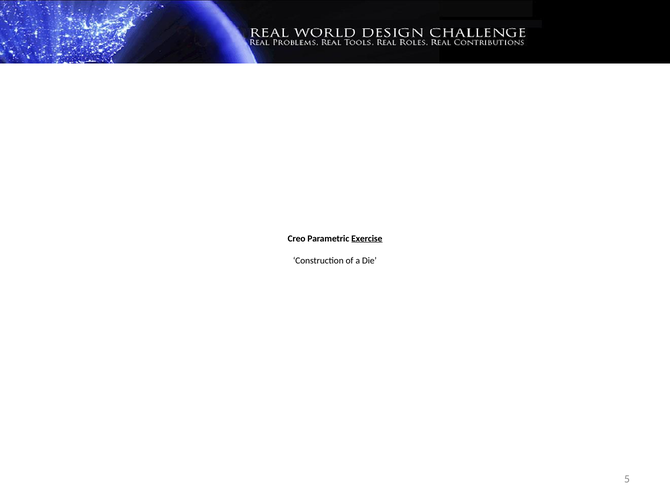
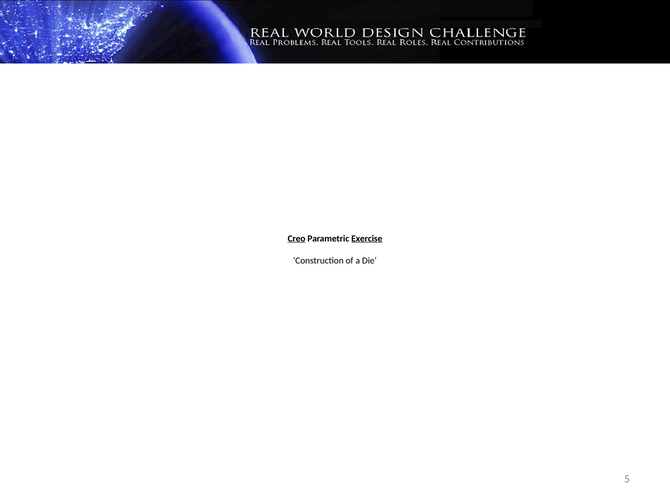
Creo underline: none -> present (297, 239)
